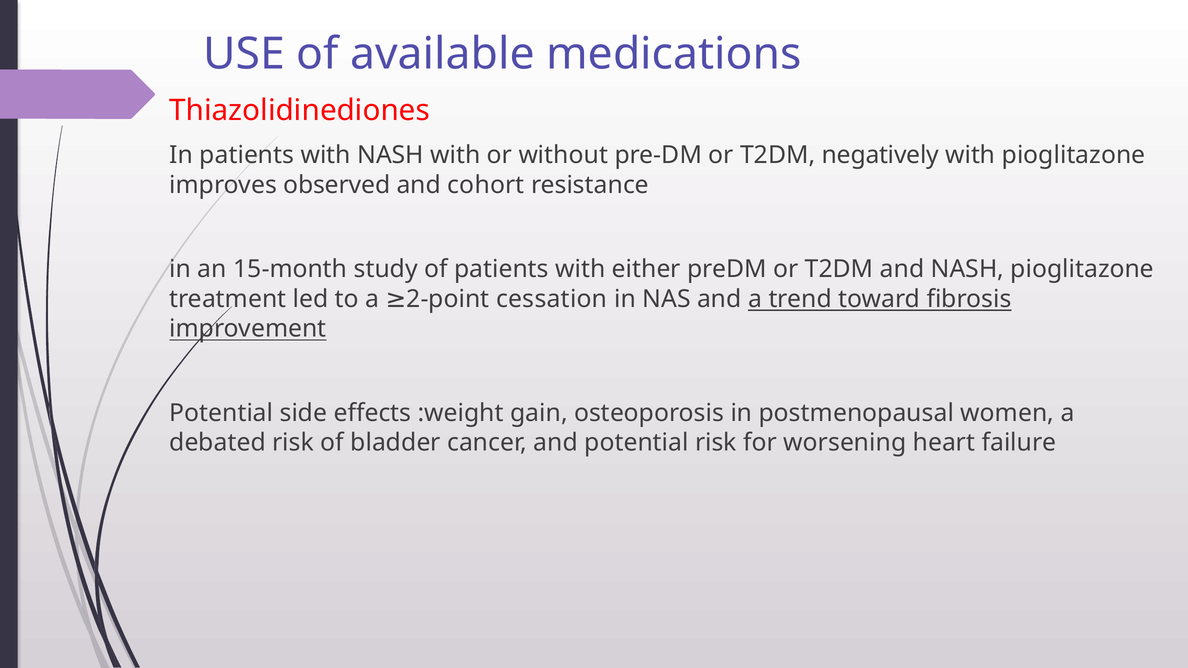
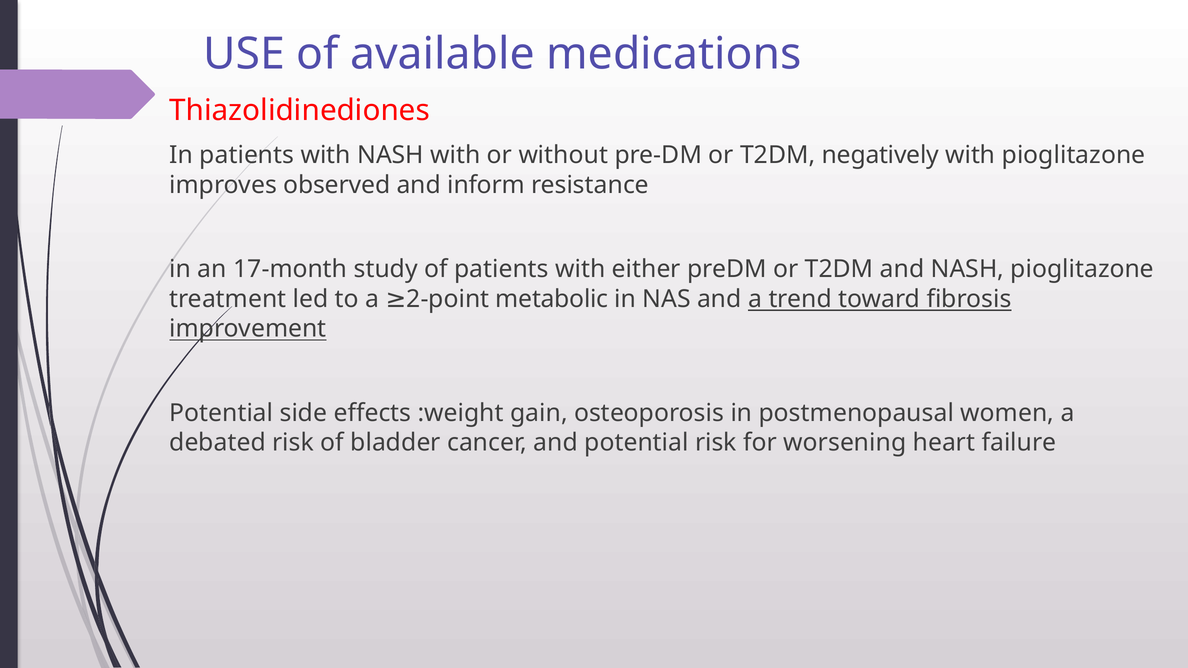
cohort: cohort -> inform (486, 185)
15-month: 15-month -> 17-month (290, 269)
cessation: cessation -> metabolic (552, 299)
